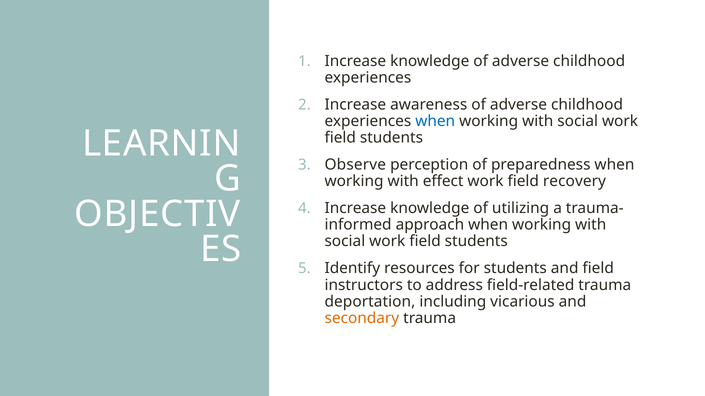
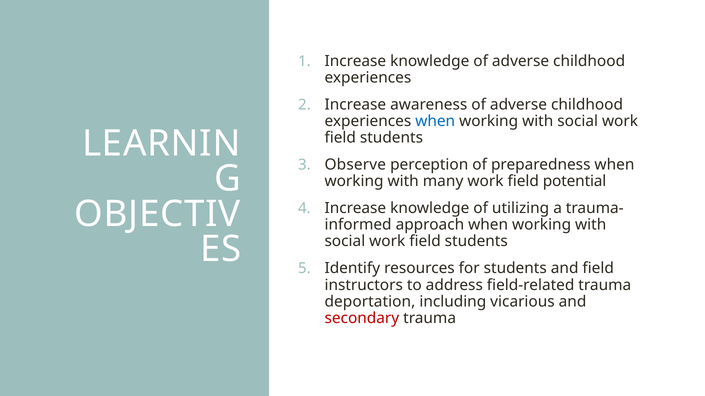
effect: effect -> many (443, 182)
recovery: recovery -> potential (575, 182)
secondary colour: orange -> red (362, 319)
